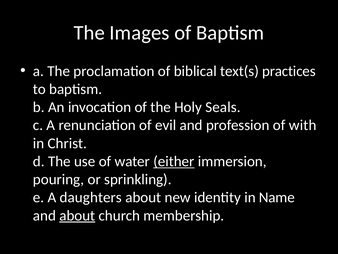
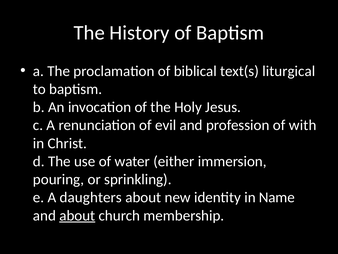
Images: Images -> History (140, 33)
practices: practices -> liturgical (289, 71)
Seals: Seals -> Jesus (223, 107)
either underline: present -> none (174, 161)
